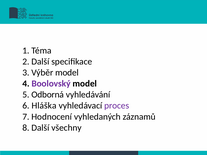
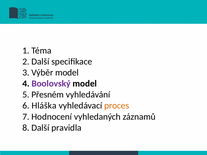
Odborná: Odborná -> Přesném (48, 95)
proces colour: purple -> orange (117, 106)
všechny: všechny -> pravidla (66, 128)
